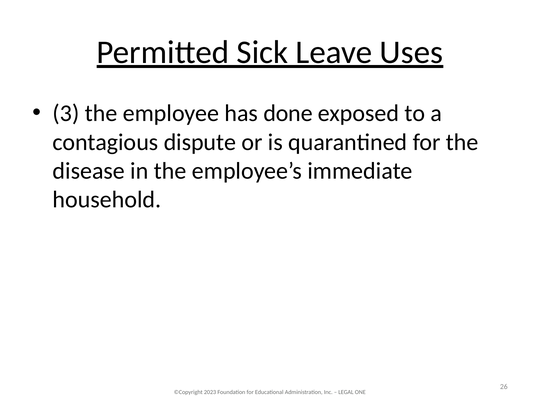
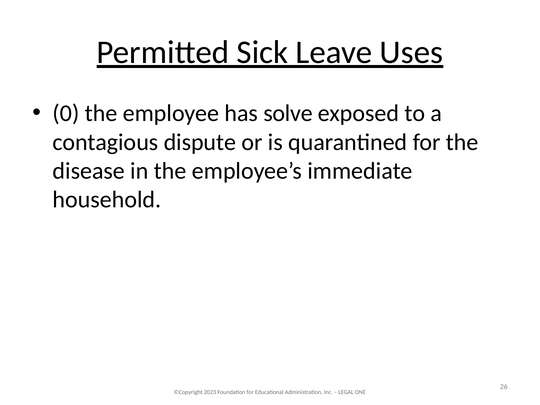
3: 3 -> 0 (66, 113)
done: done -> solve (288, 113)
